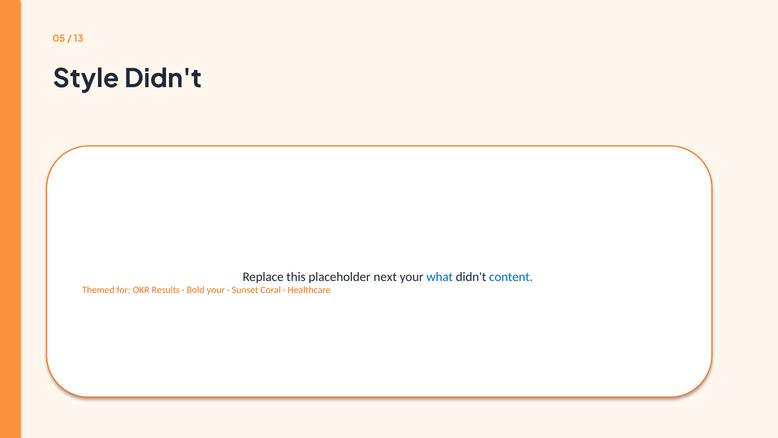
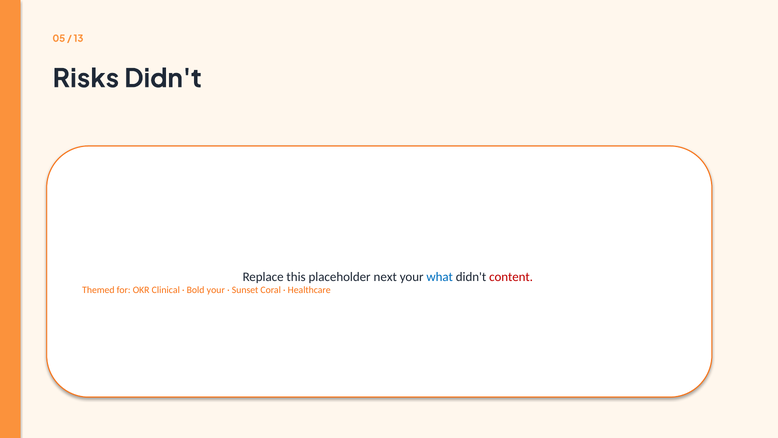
Style: Style -> Risks (86, 79)
content colour: blue -> red (511, 277)
Results: Results -> Clinical (166, 290)
